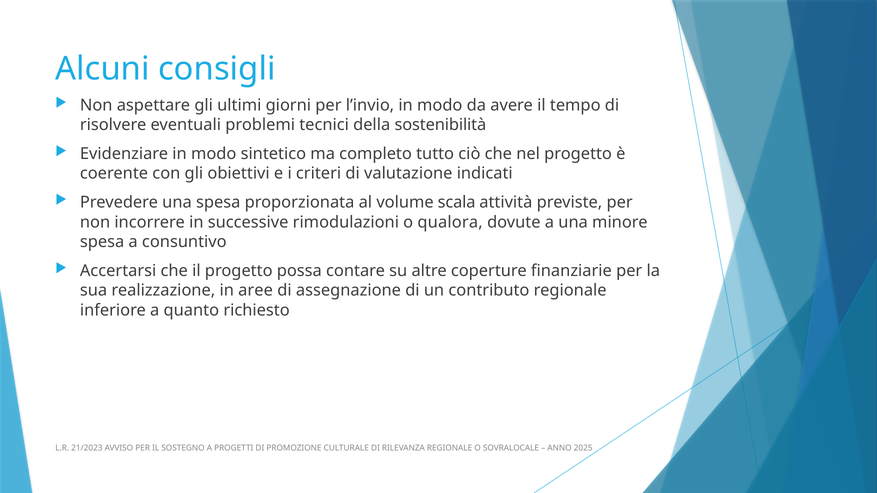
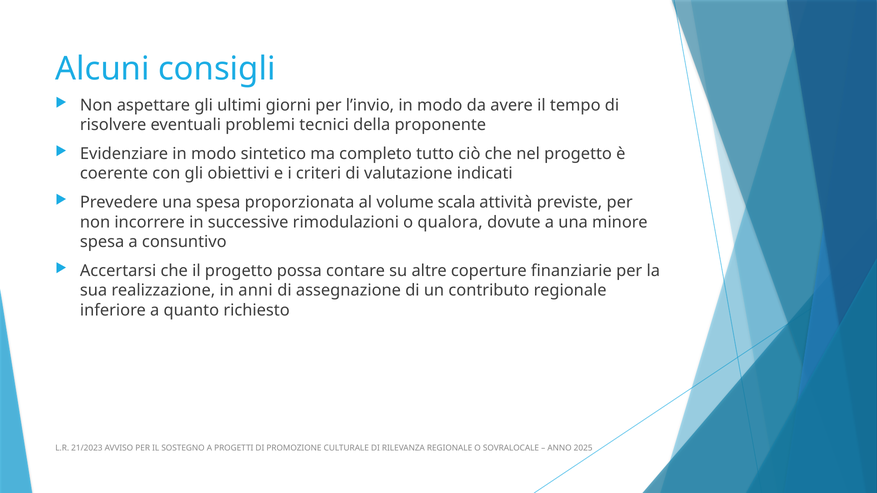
sostenibilità: sostenibilità -> proponente (440, 125)
aree: aree -> anni (256, 291)
